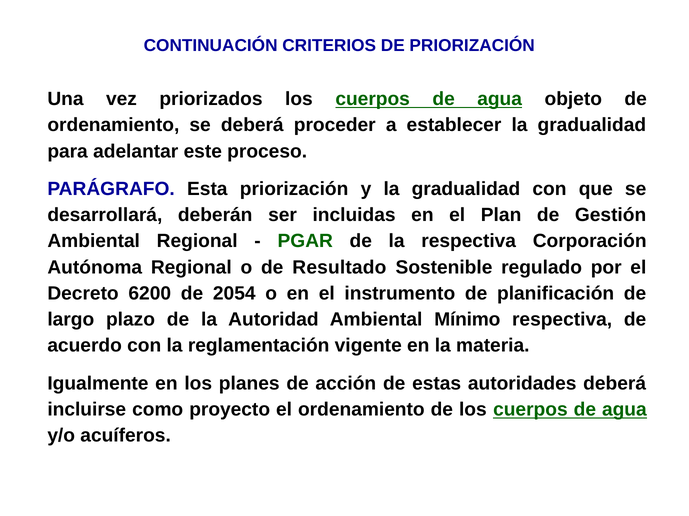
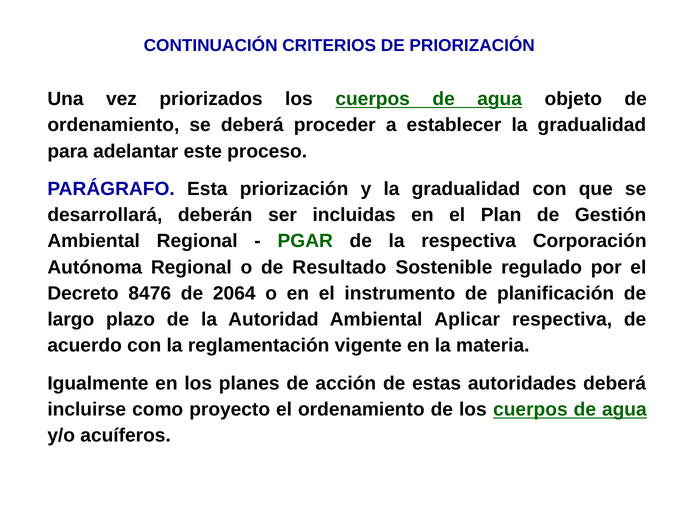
6200: 6200 -> 8476 (150, 294)
2054: 2054 -> 2064 (234, 294)
Mínimo: Mínimo -> Aplicar (467, 320)
